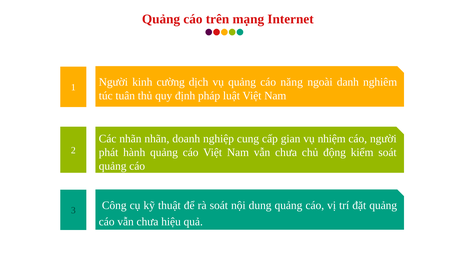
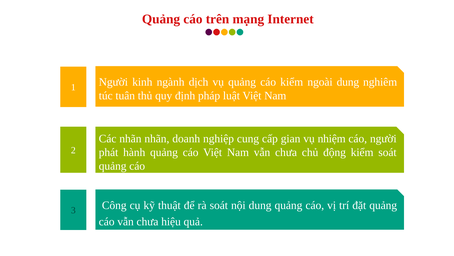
cường: cường -> ngành (171, 82)
cáo năng: năng -> kiểm (292, 82)
ngoài danh: danh -> dung (348, 82)
